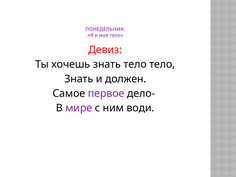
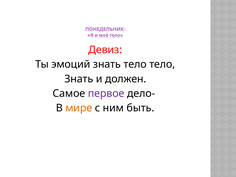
хочешь: хочешь -> эмоций (71, 64)
мире colour: purple -> orange (79, 108)
води: води -> быть (140, 108)
